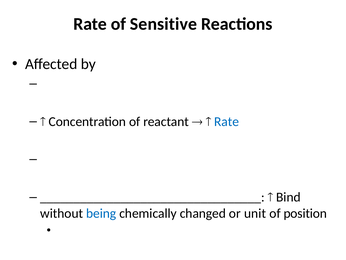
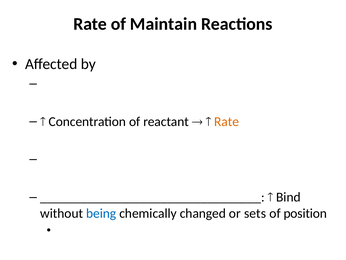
Sensitive: Sensitive -> Maintain (164, 24)
Rate colour: blue -> orange (227, 122)
unit: unit -> sets (255, 213)
